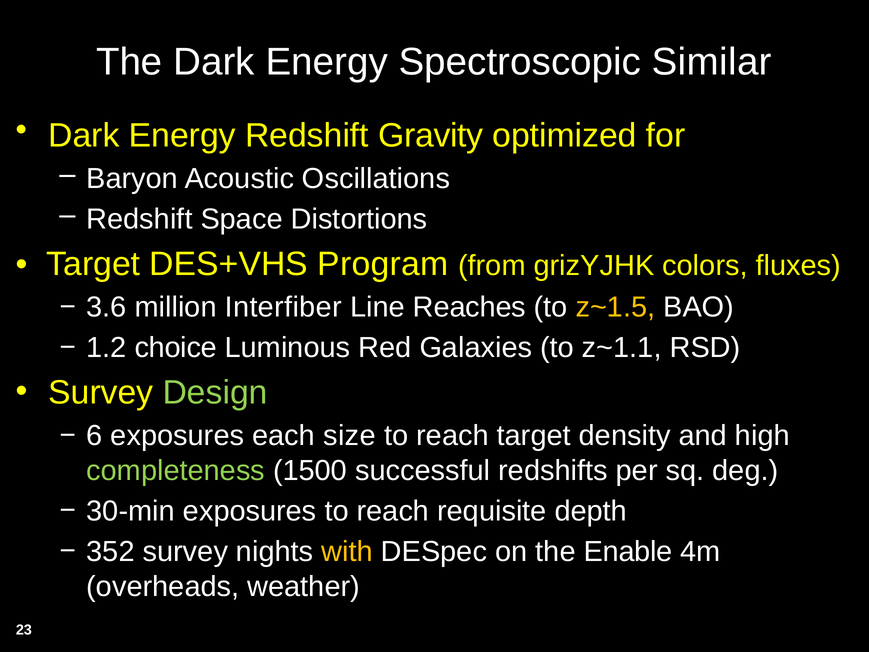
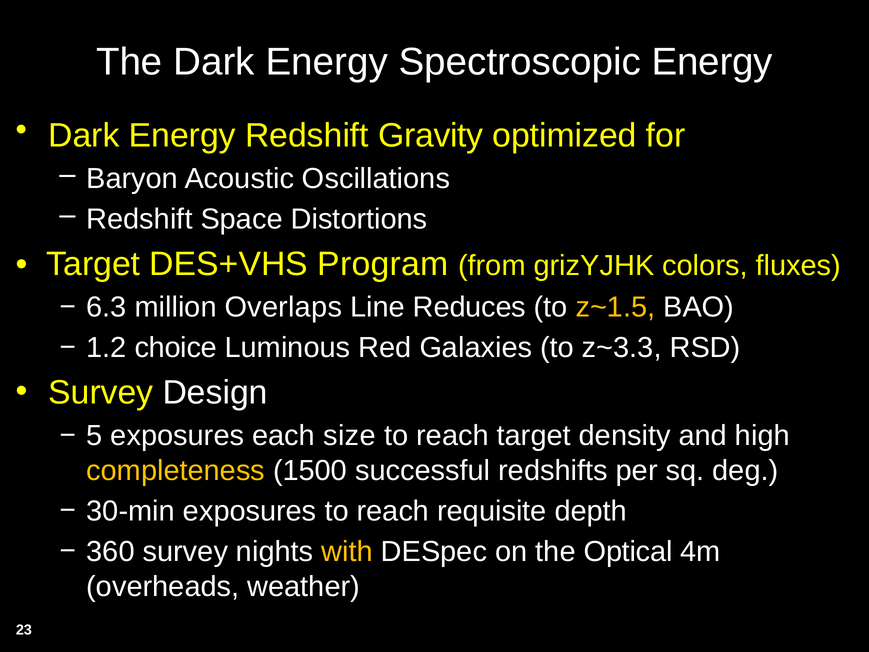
Spectroscopic Similar: Similar -> Energy (712, 62)
3.6: 3.6 -> 6.3 (106, 307)
Interfiber: Interfiber -> Overlaps (283, 307)
Reaches: Reaches -> Reduces (469, 307)
z~1.1: z~1.1 -> z~3.3 (622, 348)
Design colour: light green -> white (215, 392)
6: 6 -> 5 (94, 436)
completeness colour: light green -> yellow (176, 470)
352: 352 -> 360 (111, 551)
Enable: Enable -> Optical (628, 551)
